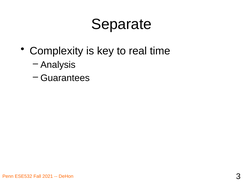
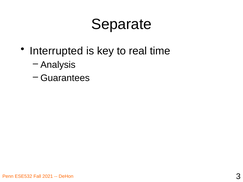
Complexity: Complexity -> Interrupted (56, 51)
